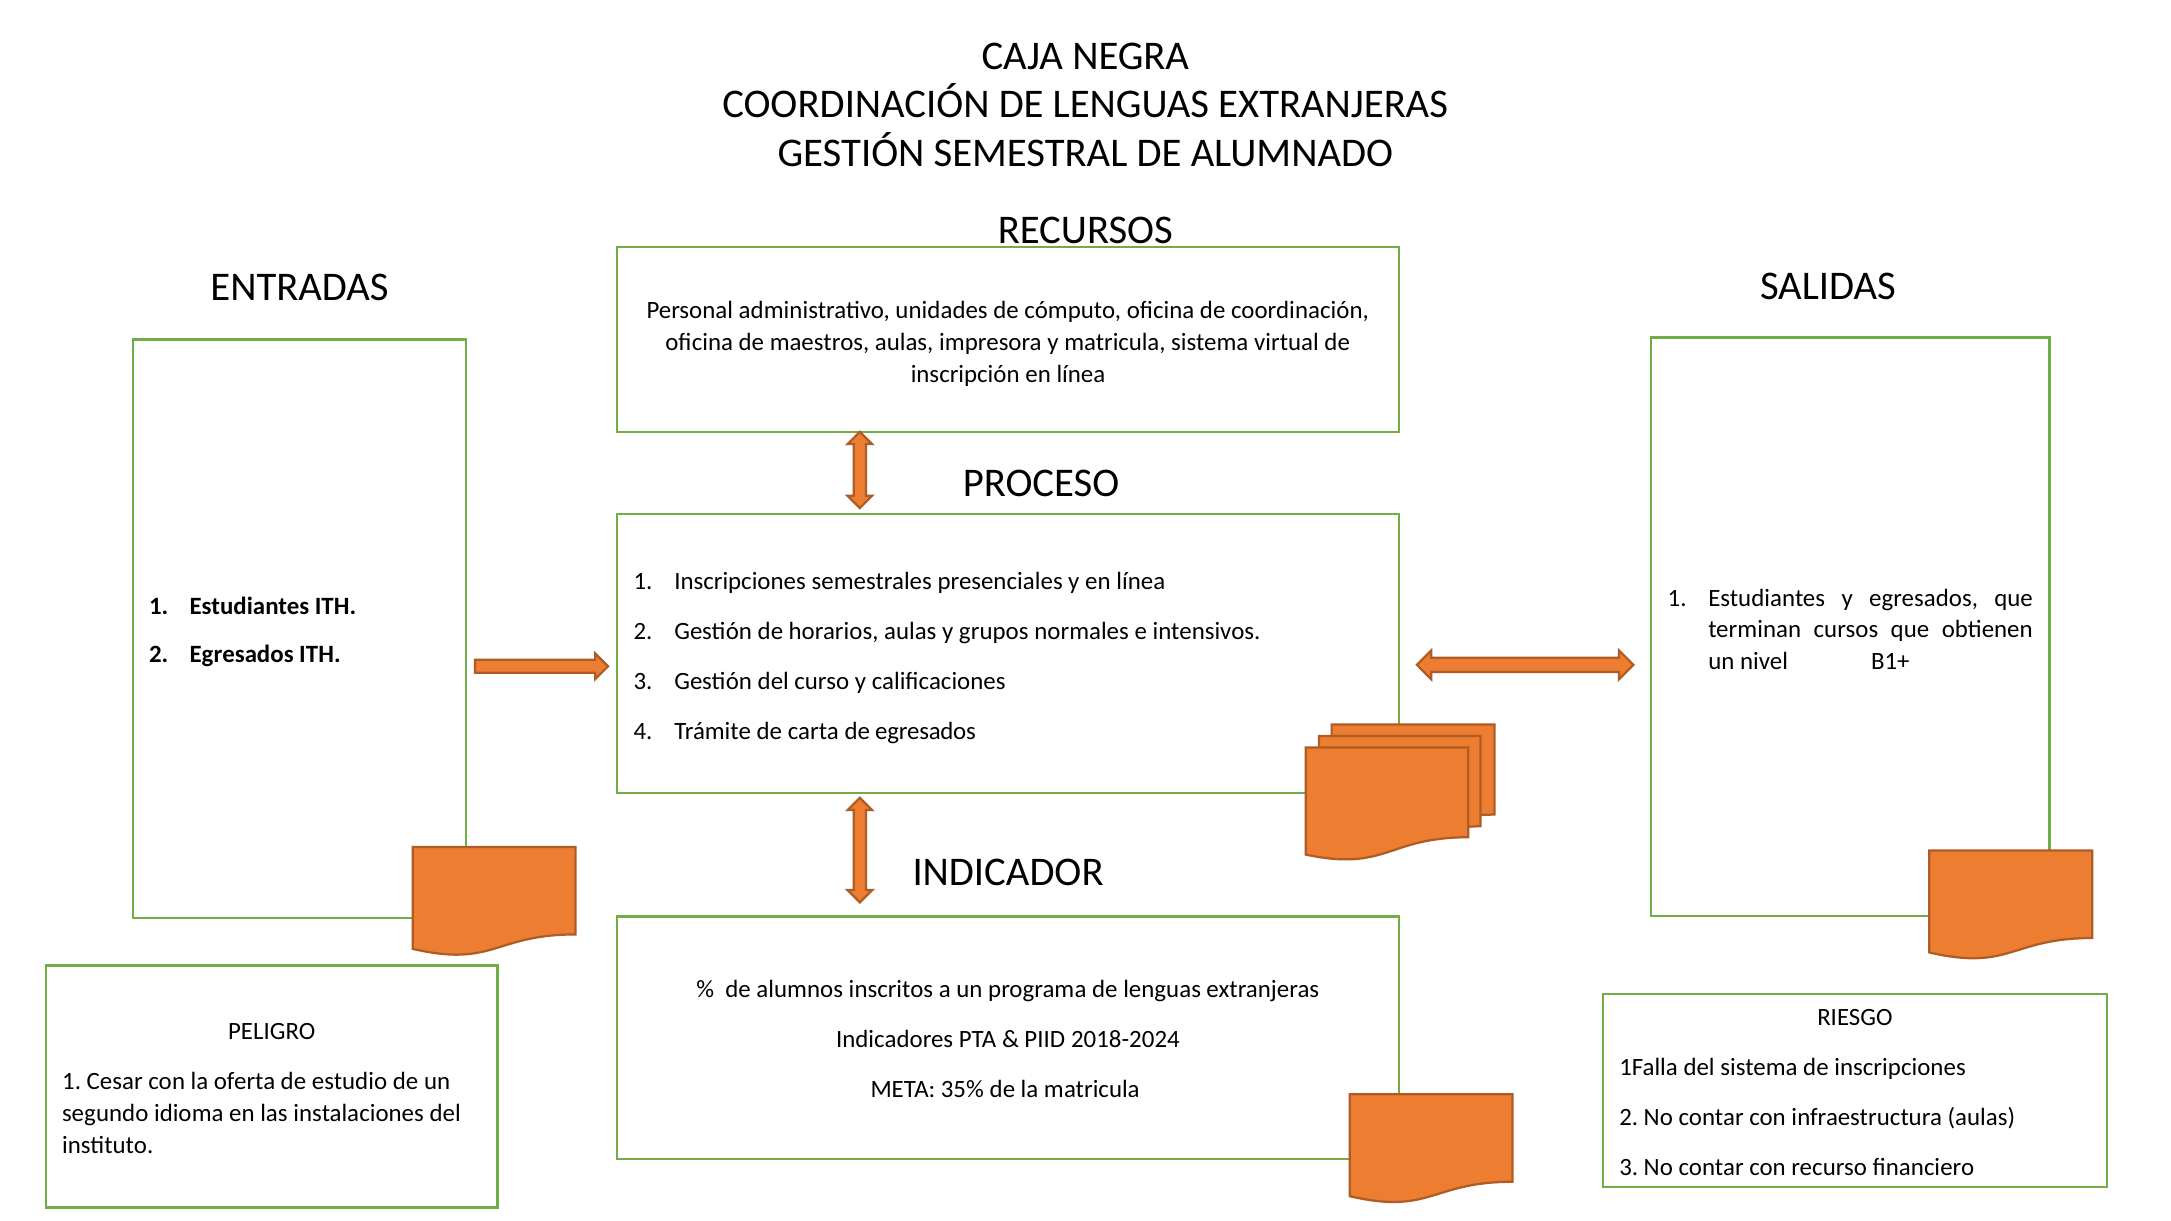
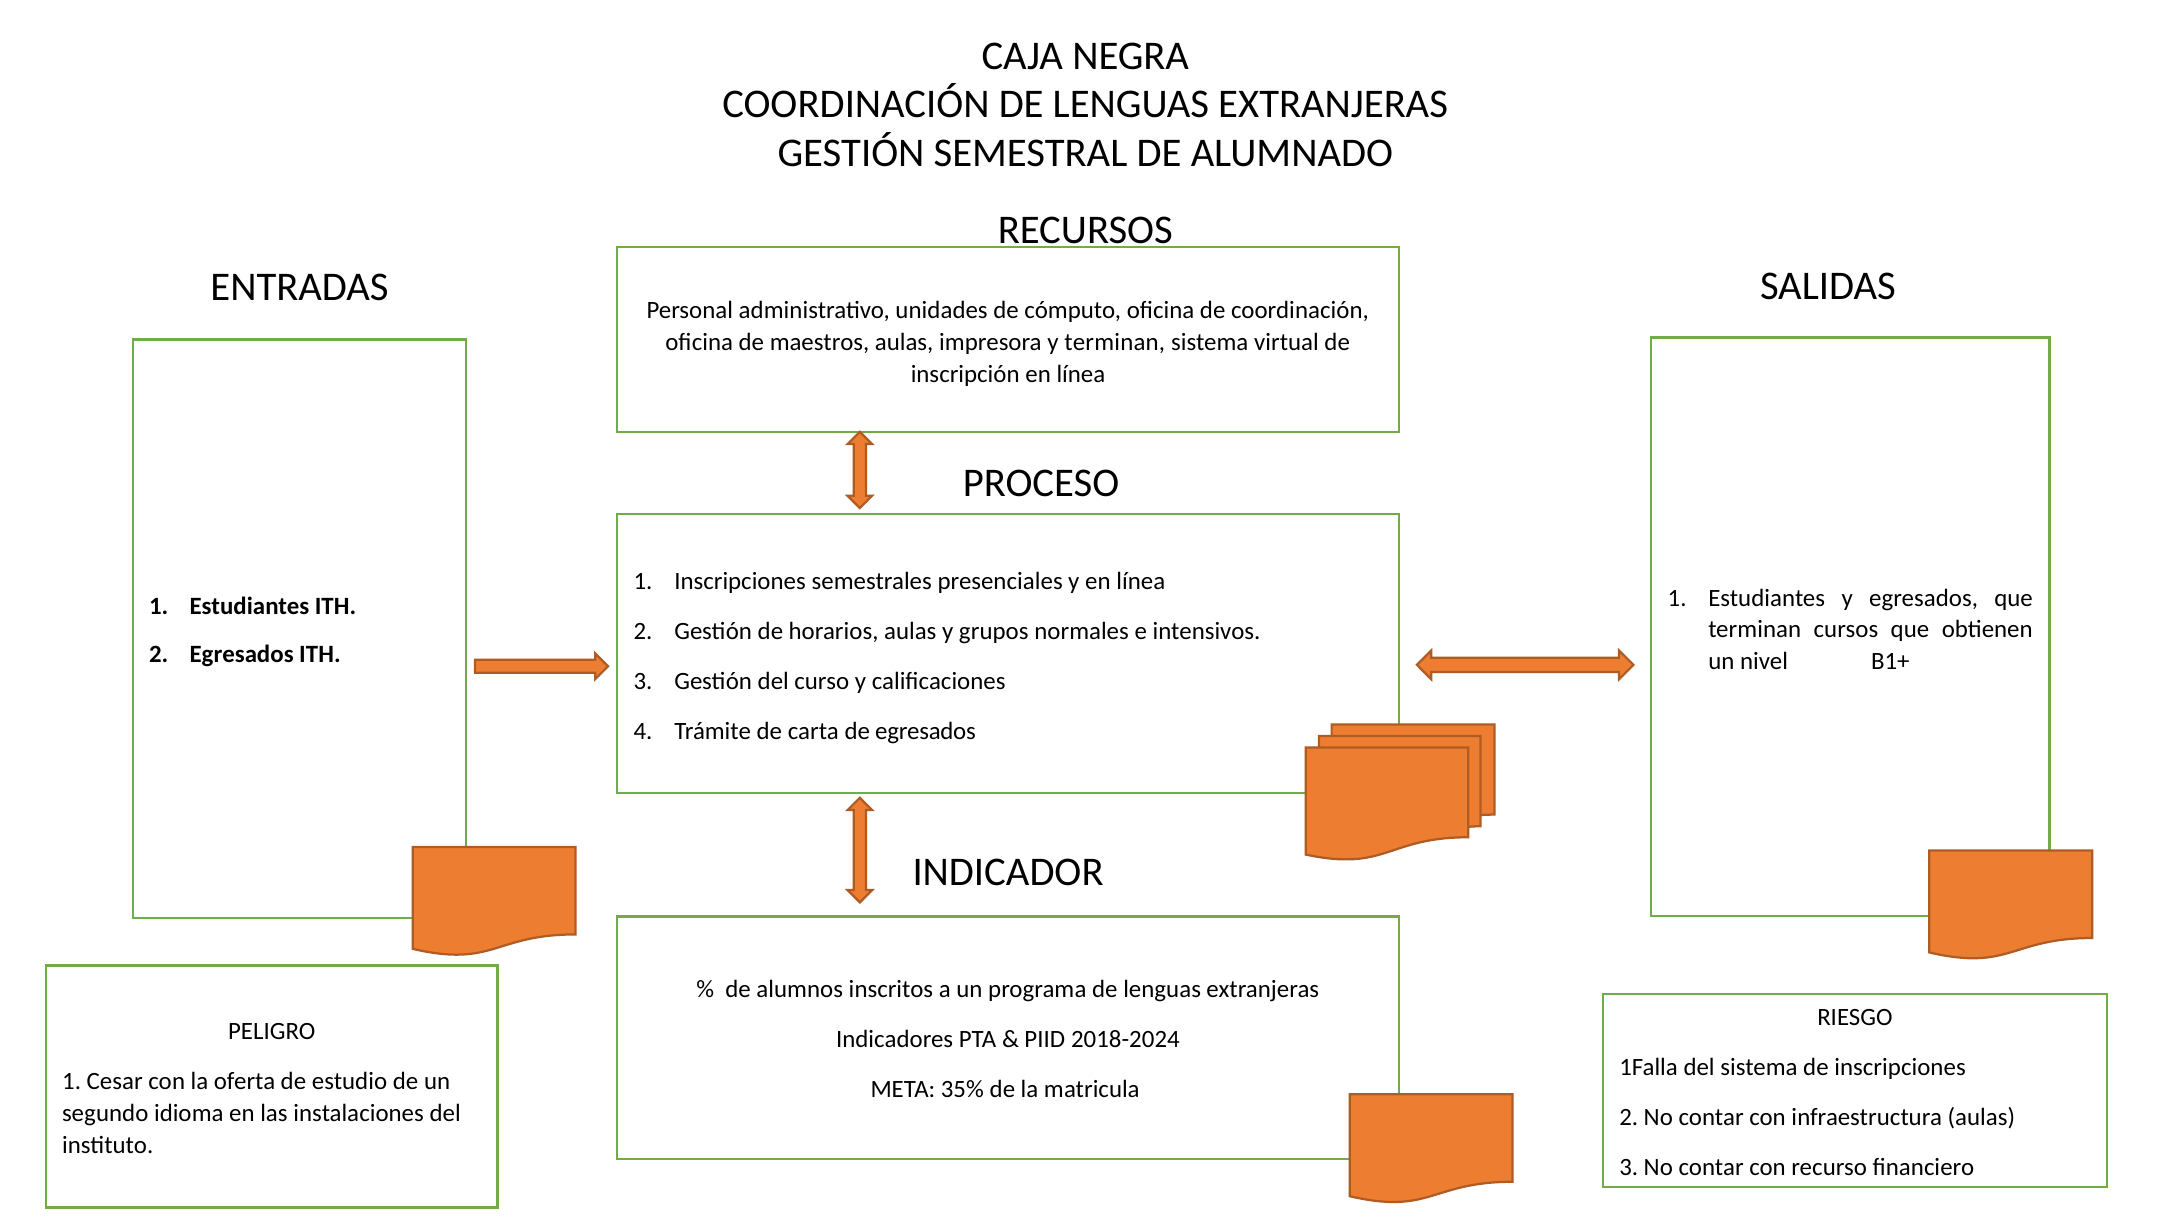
y matricula: matricula -> terminan (1115, 342)
